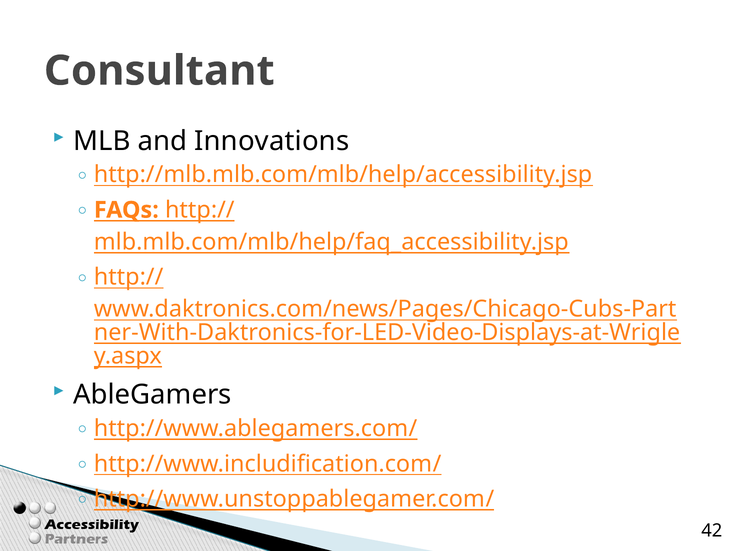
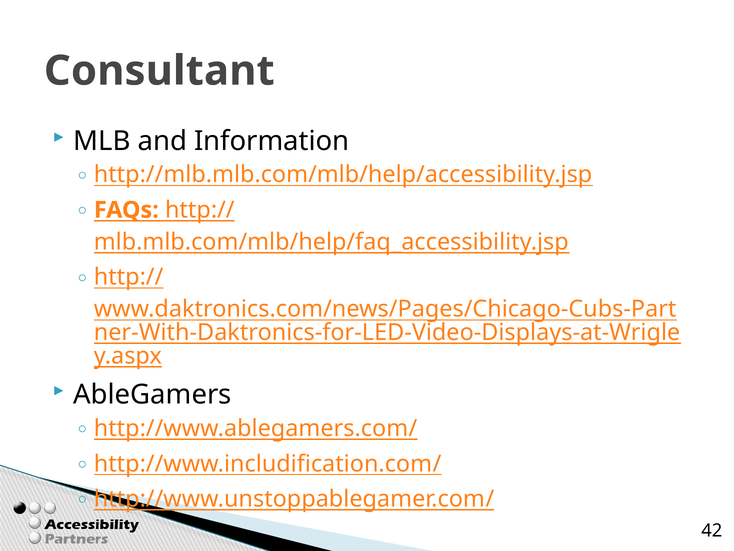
Innovations: Innovations -> Information (272, 141)
